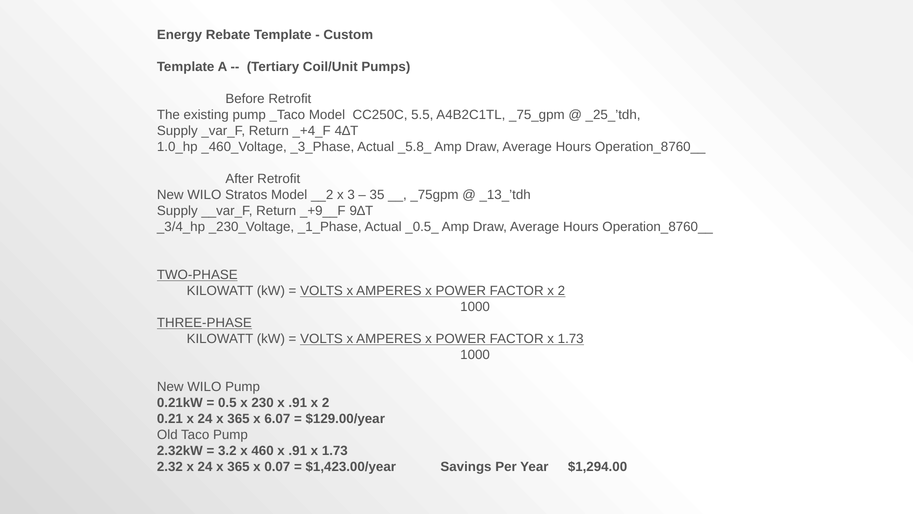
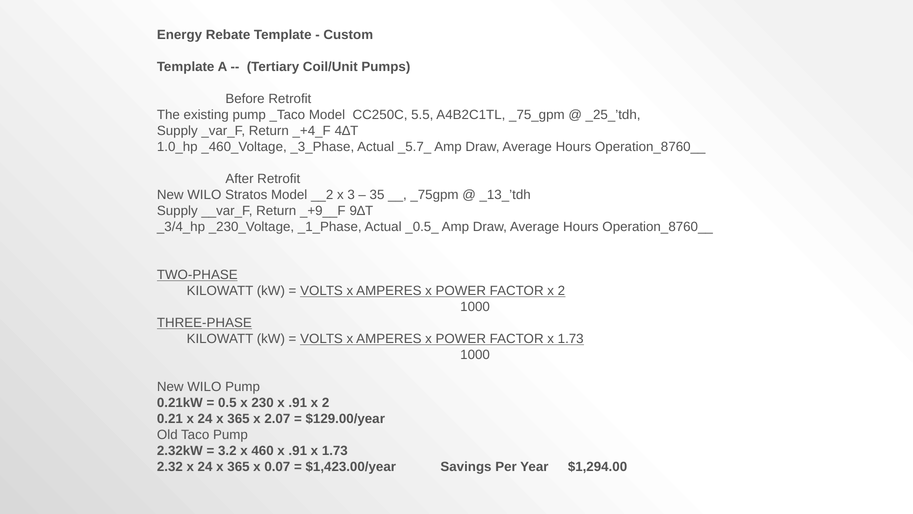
_5.8_: _5.8_ -> _5.7_ (415, 147)
6.07: 6.07 -> 2.07 (277, 419)
